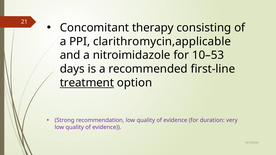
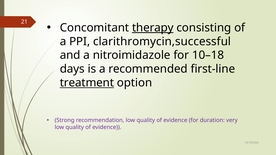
therapy underline: none -> present (153, 28)
clarithromycin,applicable: clarithromycin,applicable -> clarithromycin,successful (162, 41)
10–53: 10–53 -> 10–18 (208, 55)
